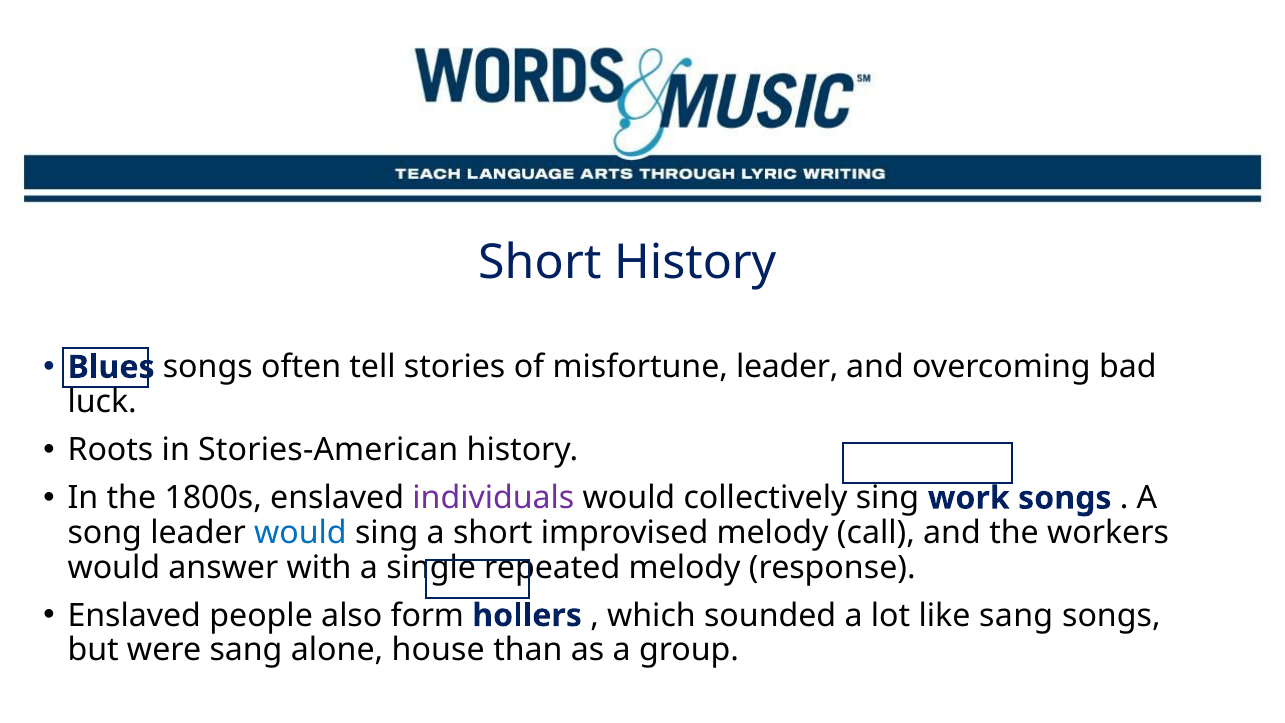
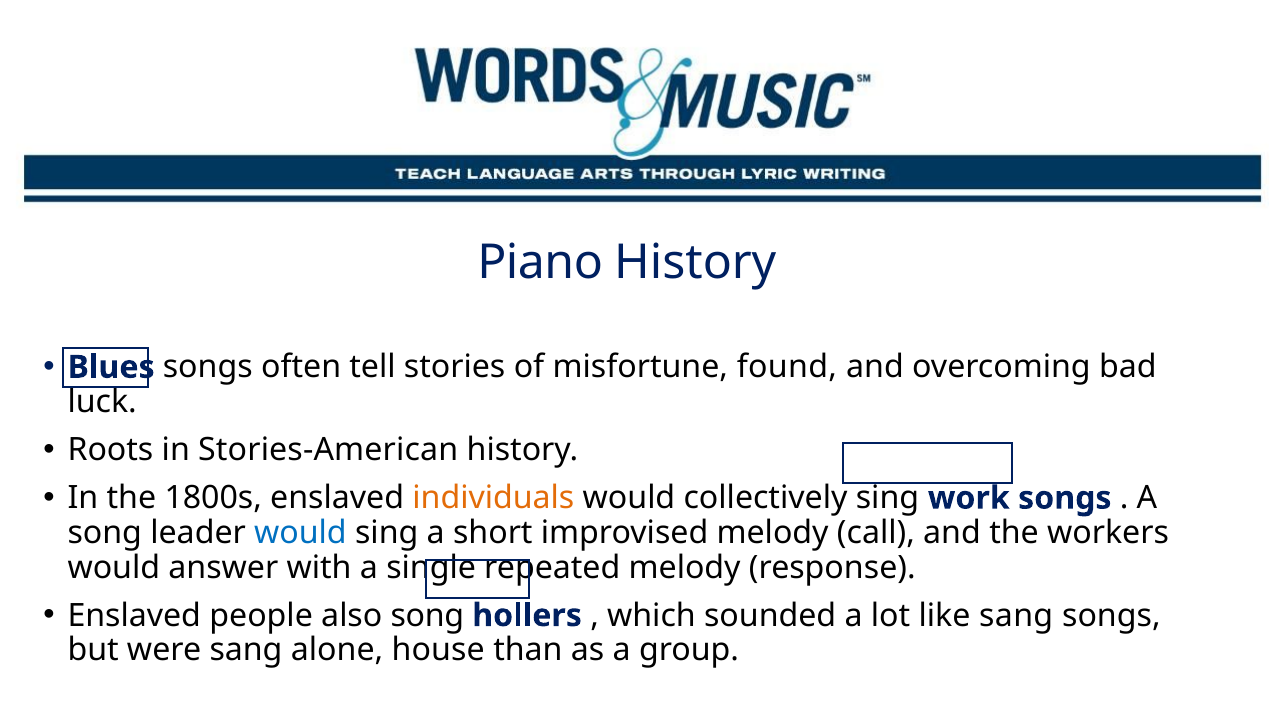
Short: Short -> Piano (540, 262)
misfortune leader: leader -> found (787, 367)
individuals colour: purple -> orange (493, 498)
also form: form -> song (427, 615)
